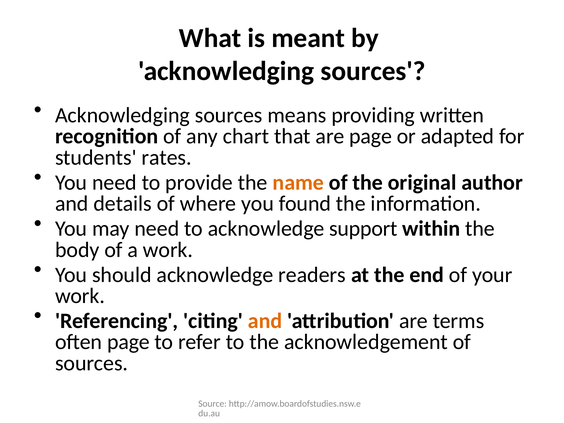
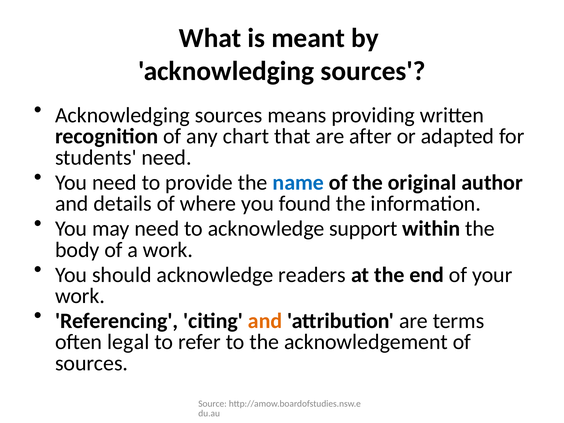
are page: page -> after (371, 136)
students rates: rates -> need (167, 157)
name colour: orange -> blue (298, 183)
often page: page -> legal (128, 342)
